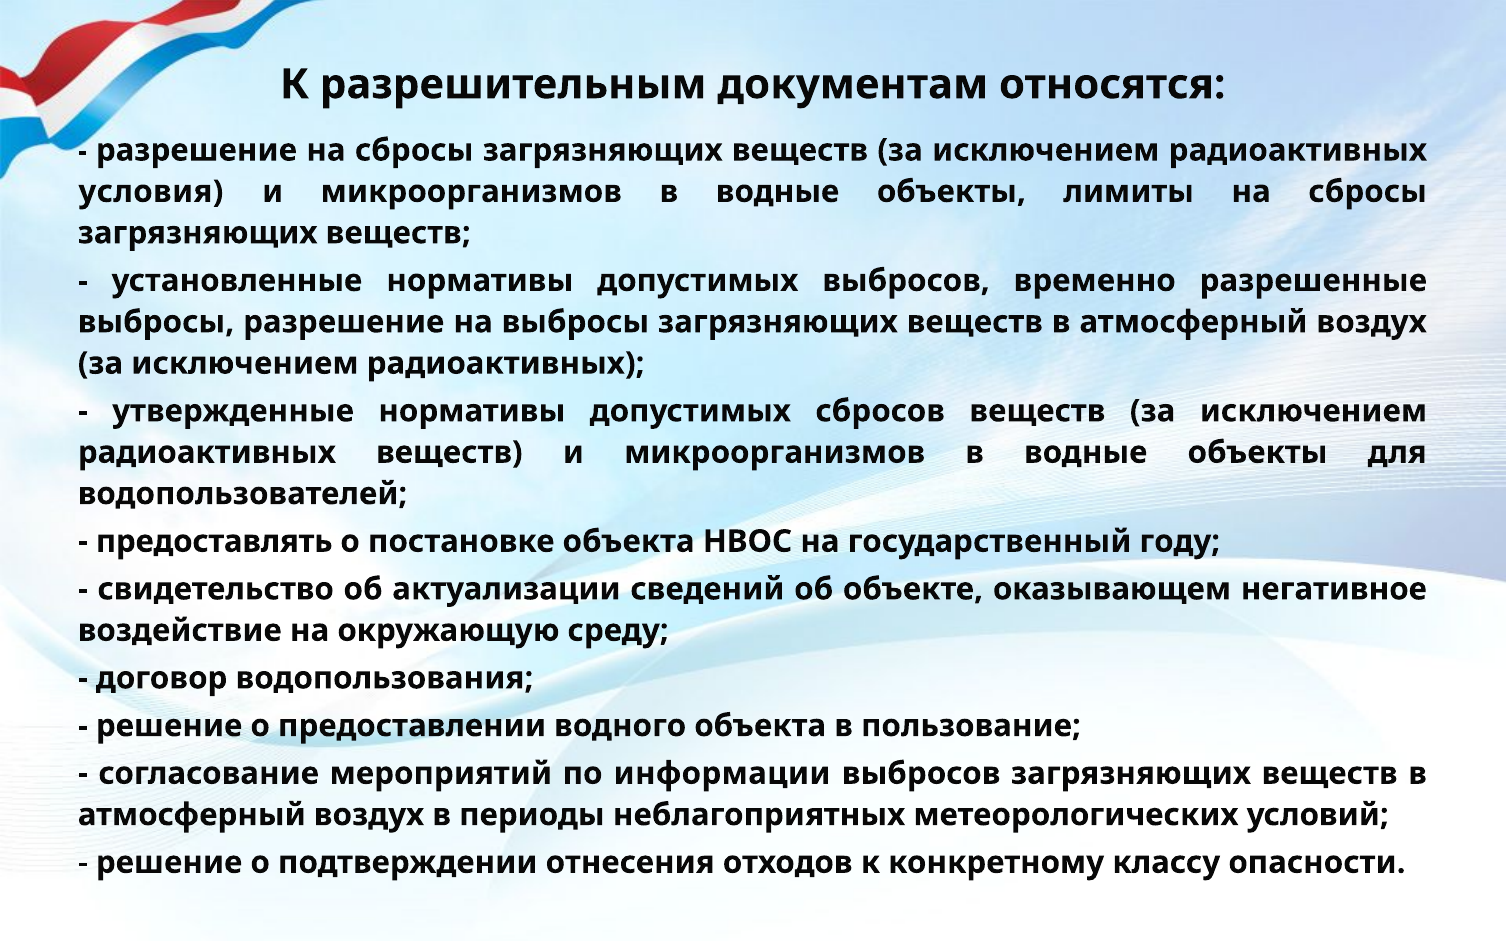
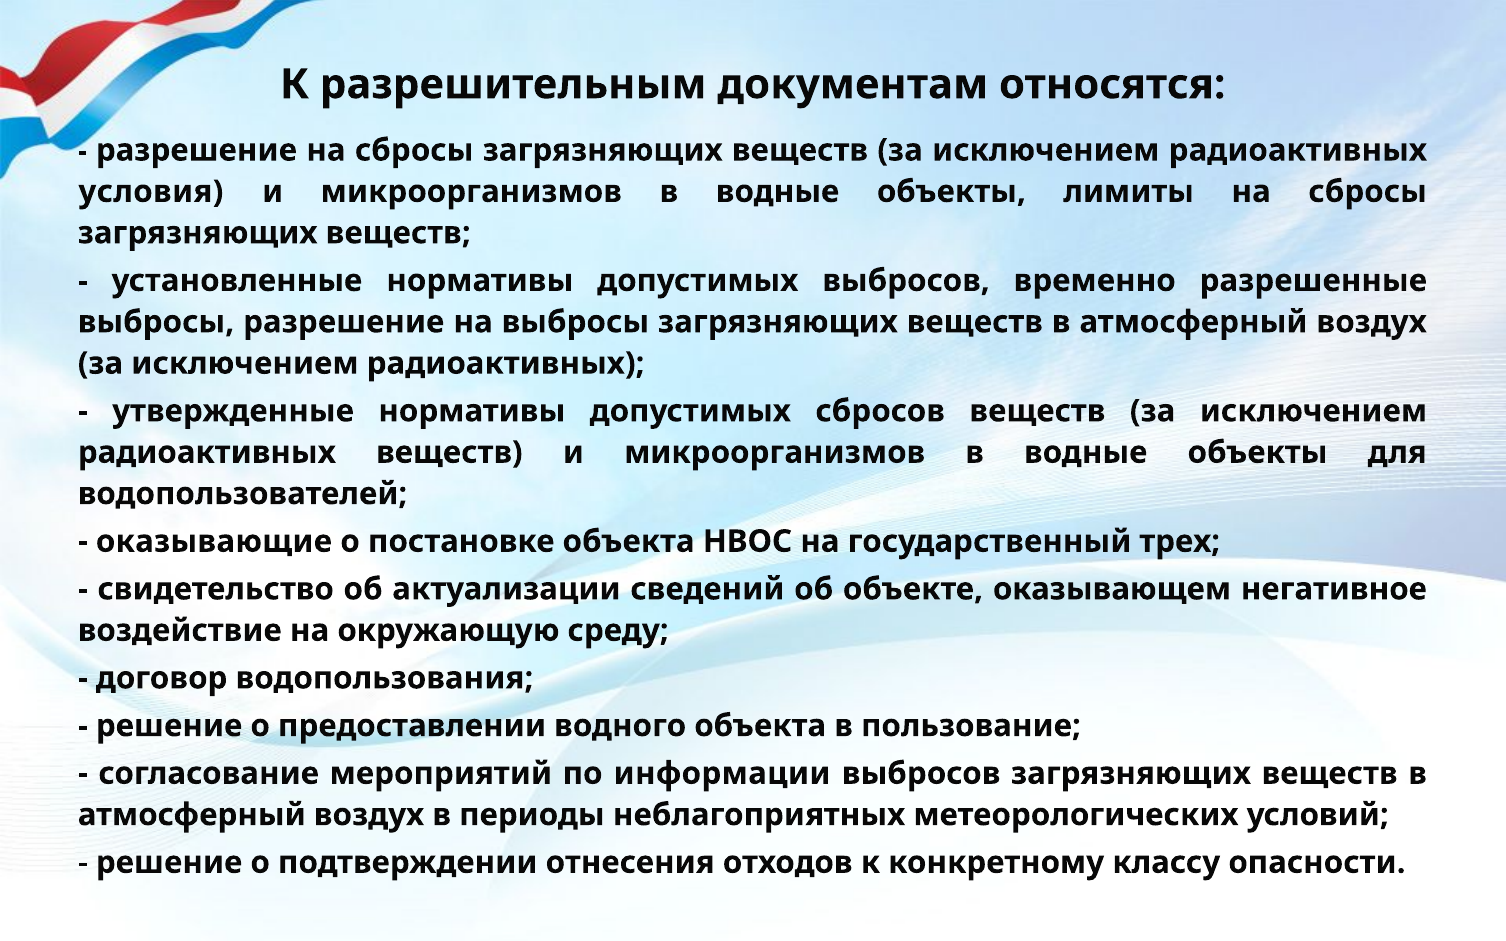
предоставлять: предоставлять -> оказывающие (214, 542)
году: году -> трех (1180, 542)
